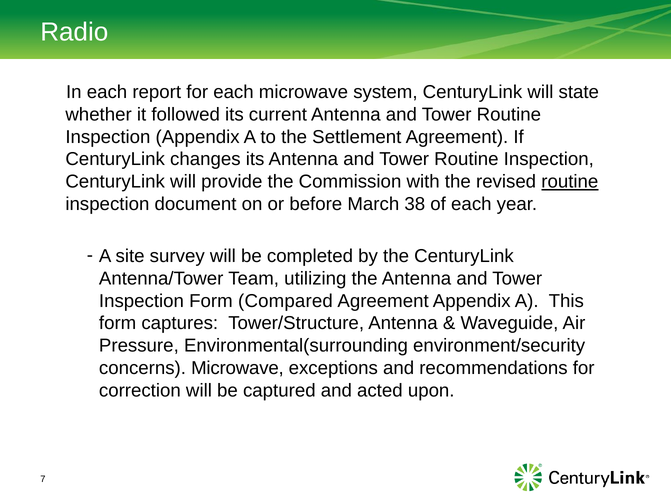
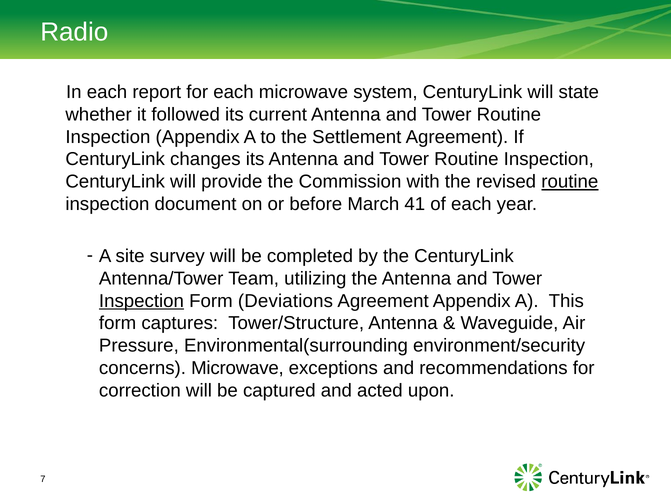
38: 38 -> 41 (415, 204)
Inspection underline: none -> present (141, 301)
Compared: Compared -> Deviations (285, 301)
